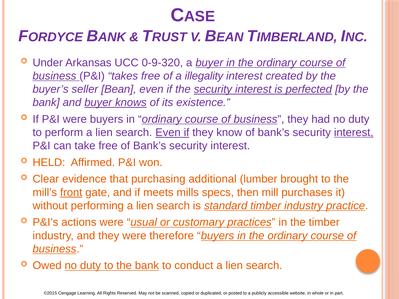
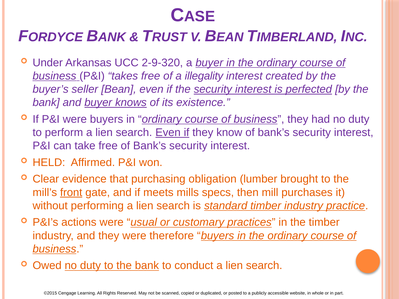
0-9-320: 0-9-320 -> 2-9-320 (162, 63)
interest underline: present -> none (354, 133)
additional: additional -> obligation (213, 179)
